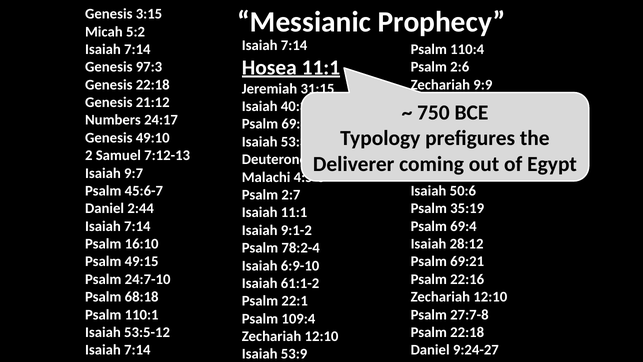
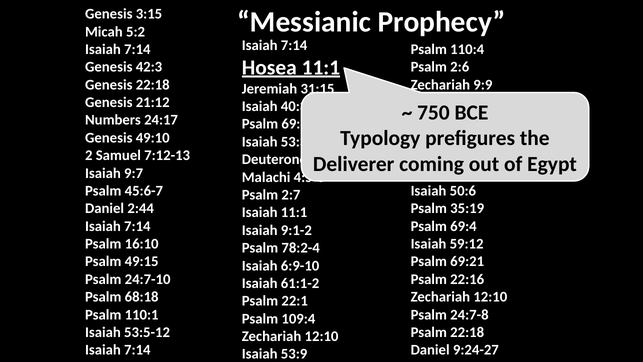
97:3: 97:3 -> 42:3 (149, 67)
28:12: 28:12 -> 59:12 (467, 244)
27:7-8: 27:7-8 -> 24:7-8 (469, 314)
